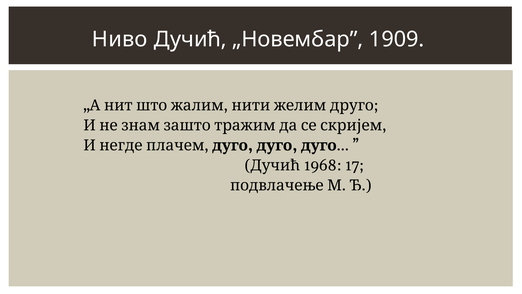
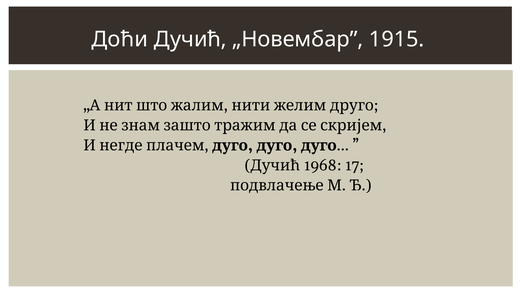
Ниво: Ниво -> Доћи (120, 39)
1909: 1909 -> 1915 (397, 39)
